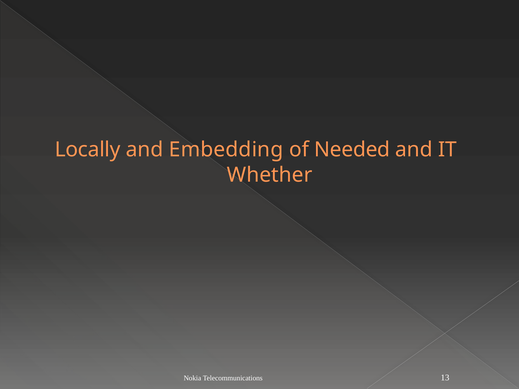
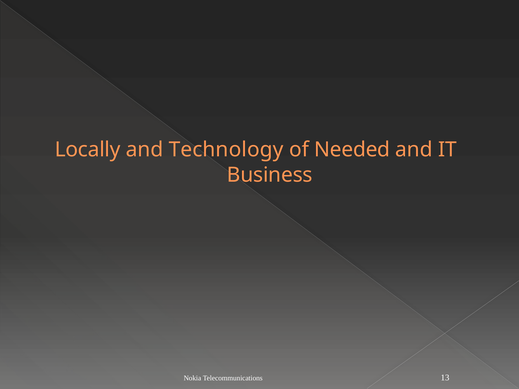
Embedding: Embedding -> Technology (226, 150)
Whether: Whether -> Business (270, 175)
